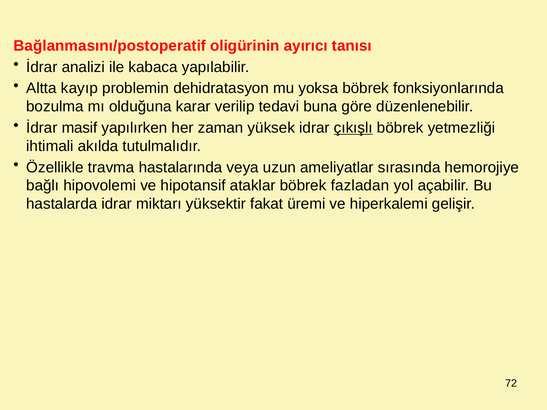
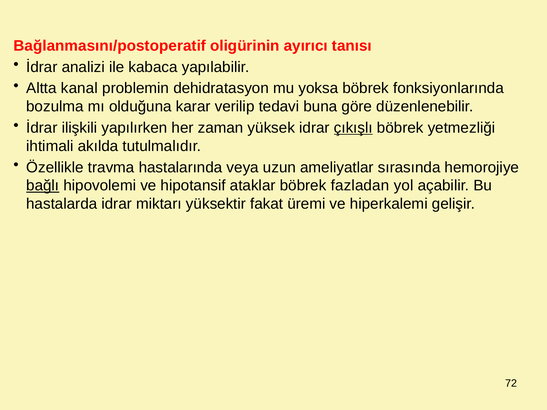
kayıp: kayıp -> kanal (79, 88)
masif: masif -> ilişkili (79, 128)
bağlı underline: none -> present (43, 186)
